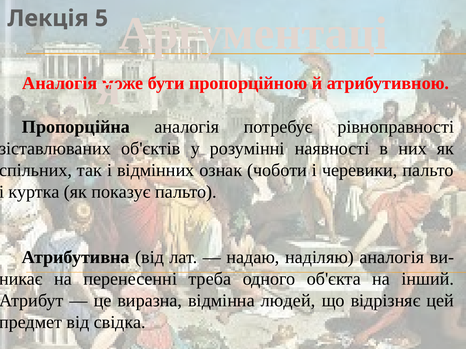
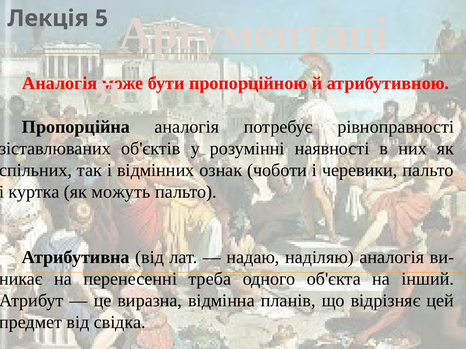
показує: показує -> можуть (121, 192)
людей: людей -> планів (288, 301)
